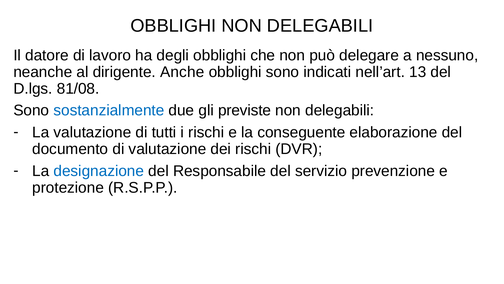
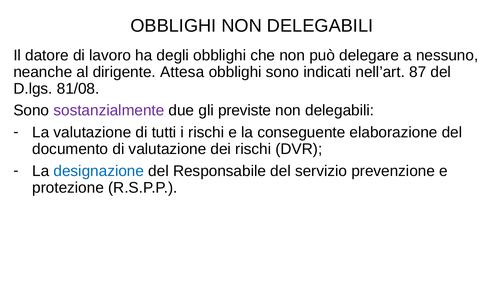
Anche: Anche -> Attesa (182, 72)
13: 13 -> 87 (418, 72)
sostanzialmente colour: blue -> purple (109, 110)
